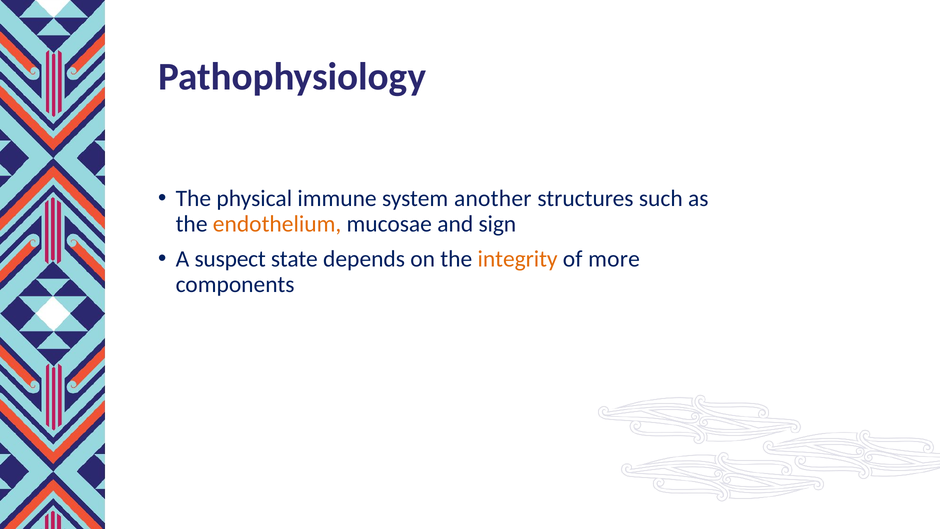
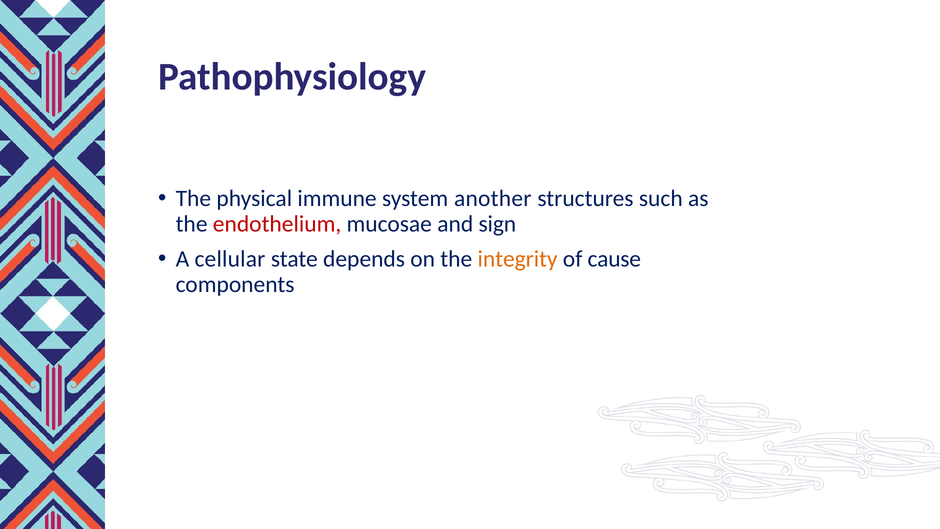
endothelium colour: orange -> red (277, 224)
suspect: suspect -> cellular (230, 259)
more: more -> cause (614, 259)
